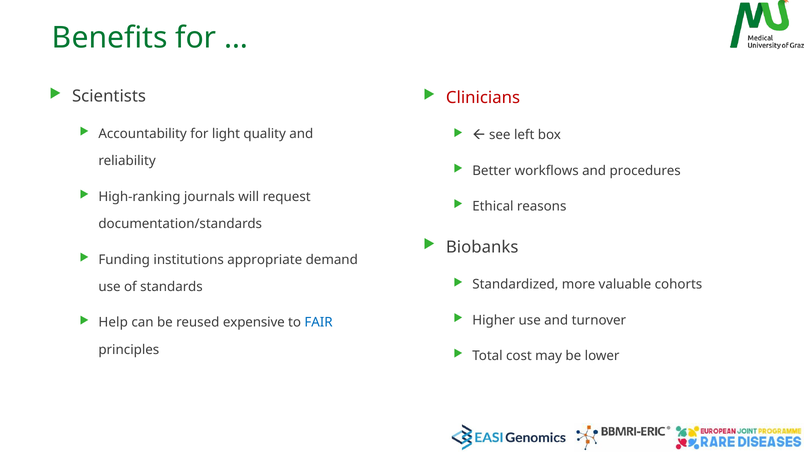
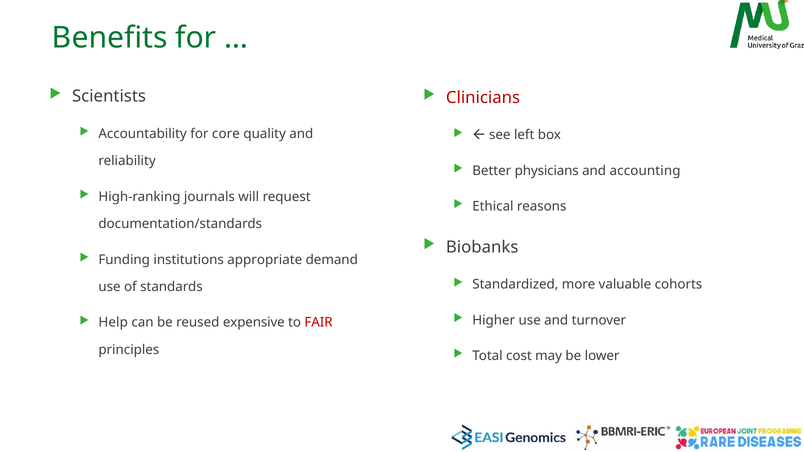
light: light -> core (226, 134)
workflows: workflows -> physicians (547, 171)
procedures: procedures -> accounting (645, 171)
FAIR colour: blue -> red (319, 323)
